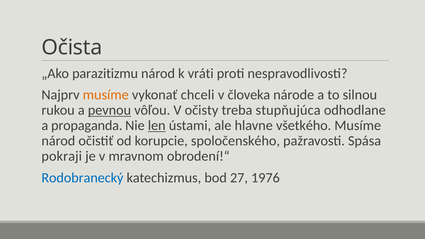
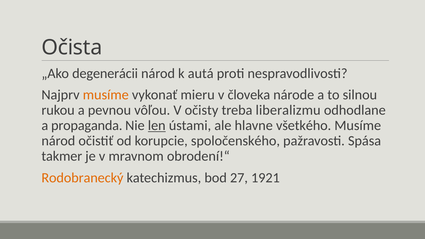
parazitizmu: parazitizmu -> degenerácii (105, 74)
vráti: vráti -> autá (201, 74)
chceli: chceli -> mieru (198, 95)
pevnou underline: present -> none (109, 110)
stupňujúca: stupňujúca -> liberalizmu (288, 110)
pokraji: pokraji -> takmer (62, 156)
Rodobranecký colour: blue -> orange (82, 178)
1976: 1976 -> 1921 (265, 178)
